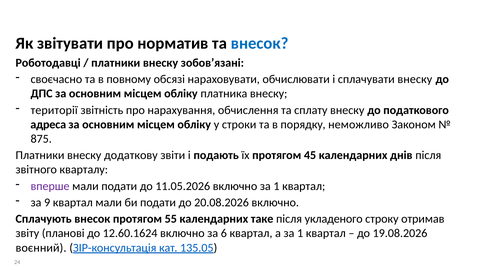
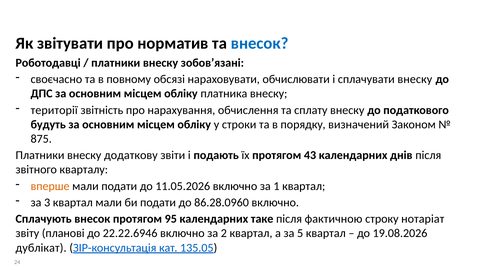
адреса: адреса -> будуть (48, 124)
неможливо: неможливо -> визначений (359, 124)
45: 45 -> 43 (310, 155)
вперше colour: purple -> orange (50, 186)
9: 9 -> 3 (47, 203)
20.08.2026: 20.08.2026 -> 86.28.0960 (222, 203)
55: 55 -> 95 (171, 219)
укладеного: укладеного -> фактичною (334, 219)
отримав: отримав -> нотаріат (423, 219)
12.60.1624: 12.60.1624 -> 22.22.6946 (130, 233)
6: 6 -> 2 (224, 233)
а за 1: 1 -> 5 (300, 233)
воєнний: воєнний -> дублікат (41, 248)
